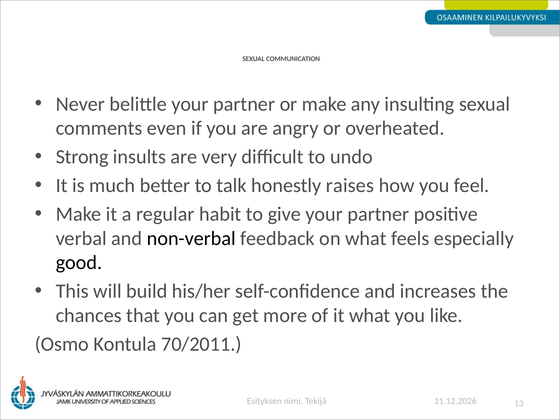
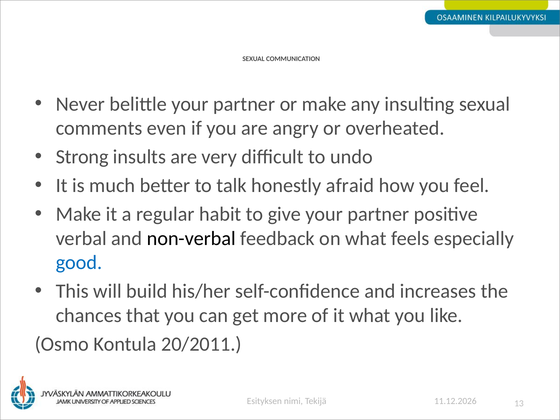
raises: raises -> afraid (350, 186)
good colour: black -> blue (79, 263)
70/2011: 70/2011 -> 20/2011 (201, 344)
